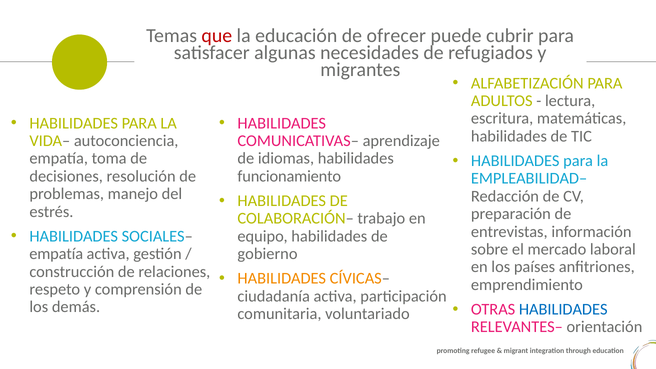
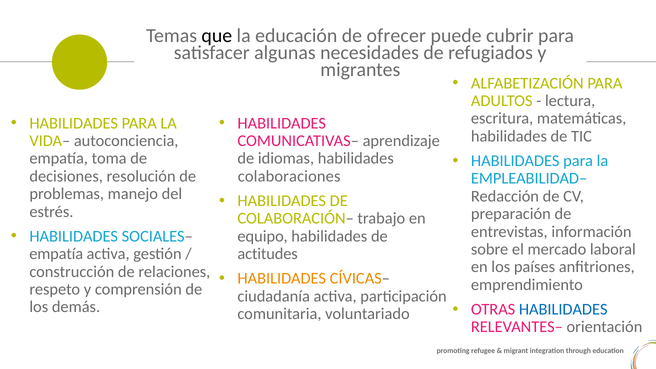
que colour: red -> black (217, 36)
funcionamiento: funcionamiento -> colaboraciones (289, 176)
gobierno: gobierno -> actitudes (268, 254)
